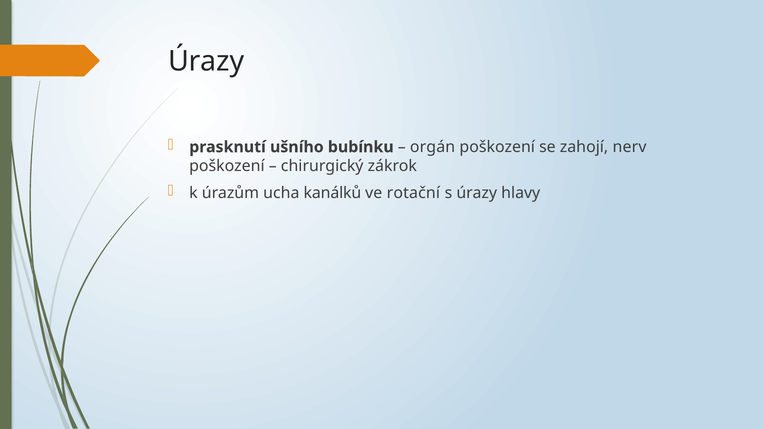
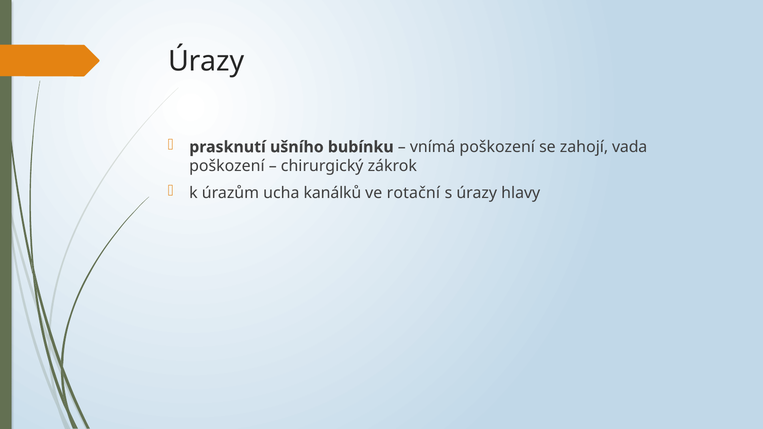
orgán: orgán -> vnímá (433, 147)
nerv: nerv -> vada (630, 147)
